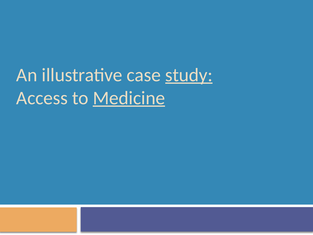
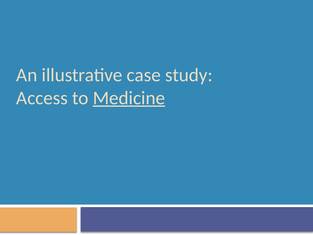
study underline: present -> none (189, 75)
